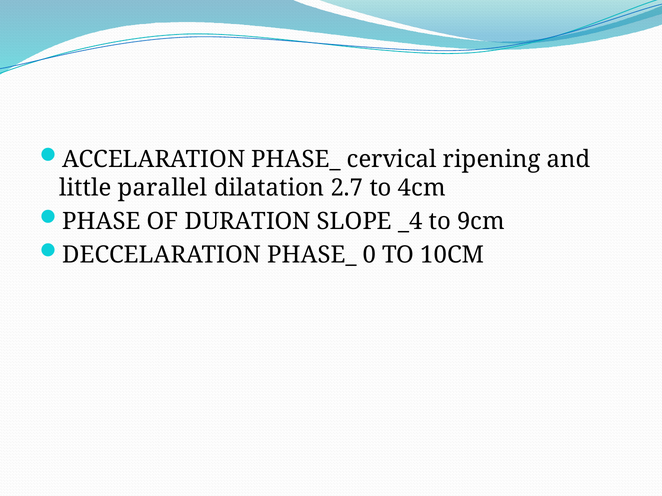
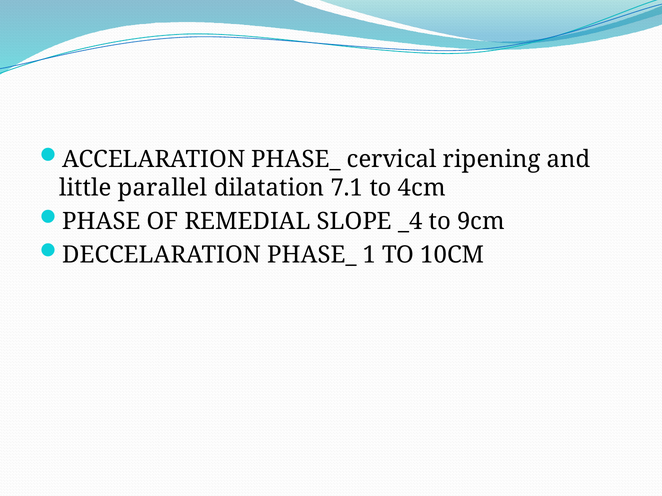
2.7: 2.7 -> 7.1 (347, 188)
DURATION: DURATION -> REMEDIAL (248, 221)
0: 0 -> 1 (369, 255)
